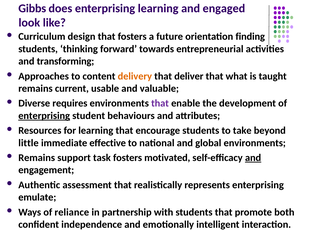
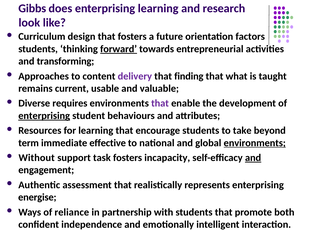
engaged: engaged -> research (224, 8)
finding: finding -> factors (250, 37)
forward underline: none -> present (119, 49)
delivery colour: orange -> purple (135, 76)
deliver: deliver -> finding (189, 76)
little: little -> term (29, 143)
environments underline: none -> present (255, 143)
Remains: Remains -> Without (37, 158)
motivated: motivated -> incapacity (167, 158)
emulate: emulate -> energise (37, 198)
